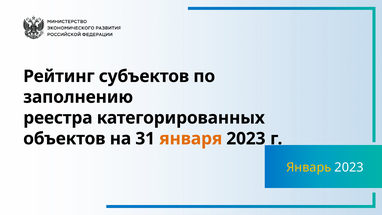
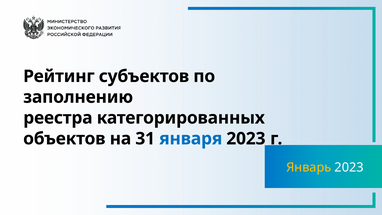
января colour: orange -> blue (191, 139)
